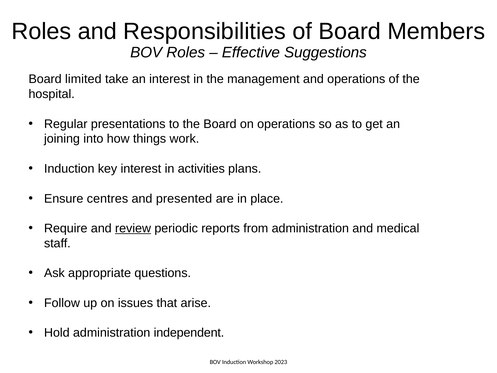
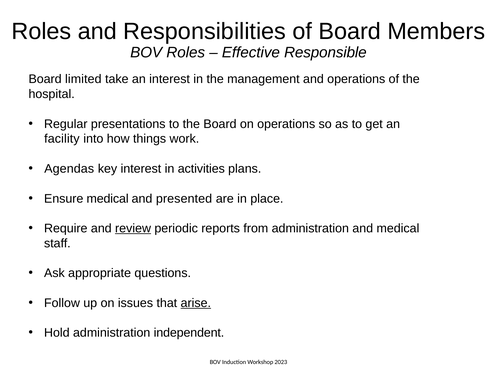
Suggestions: Suggestions -> Responsible (325, 52)
joining: joining -> facility (62, 139)
Induction: Induction -> Agendas (69, 169)
Ensure centres: centres -> medical (108, 198)
arise underline: none -> present (196, 303)
